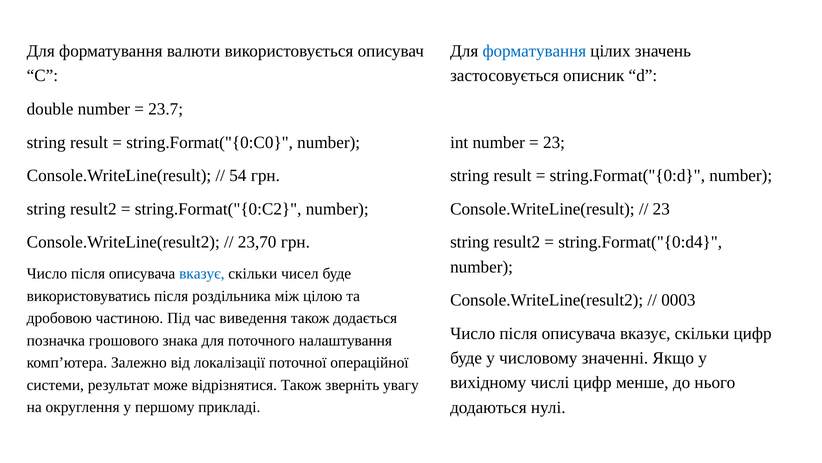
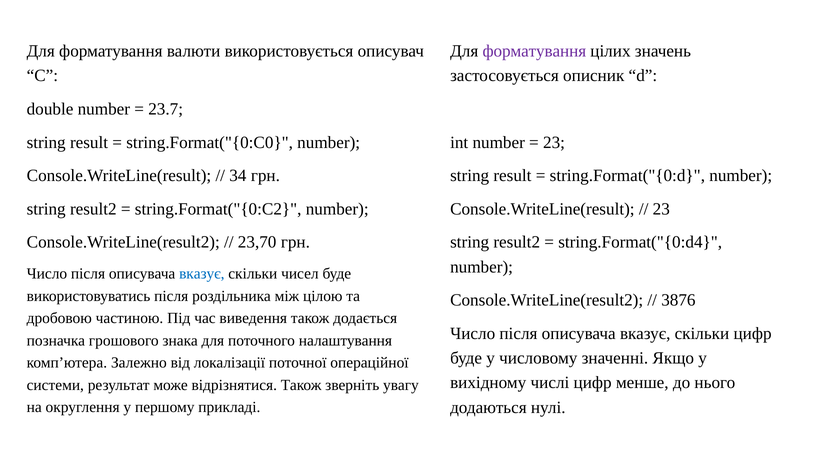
форматування colour: blue -> purple (534, 51)
54: 54 -> 34 (238, 175)
0003: 0003 -> 3876 (678, 300)
